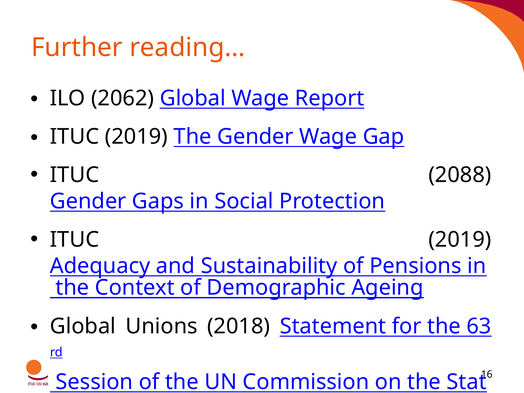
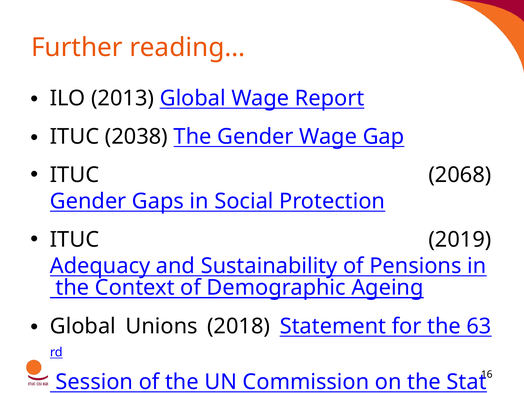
2062: 2062 -> 2013 (123, 98)
2019: 2019 -> 2038 (136, 137)
2088: 2088 -> 2068 (460, 175)
